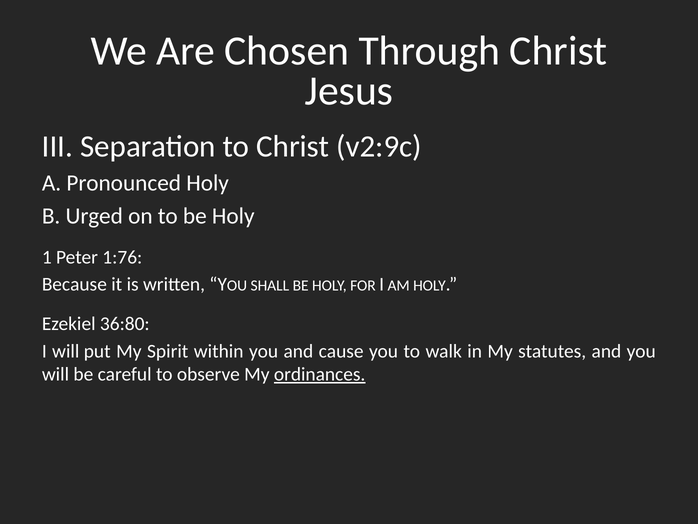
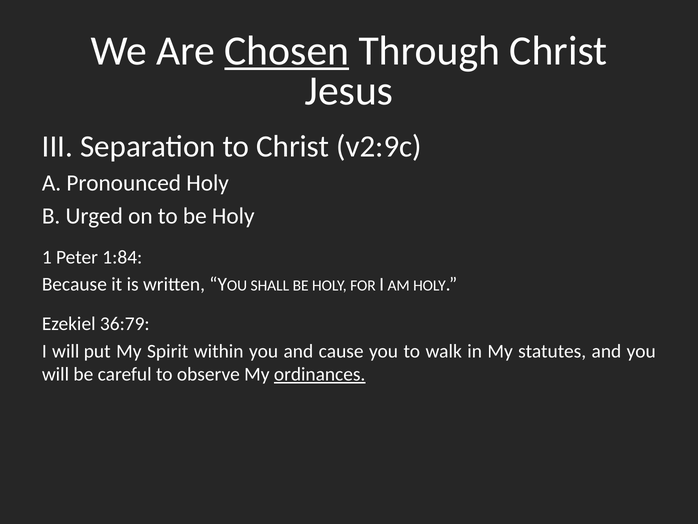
Chosen underline: none -> present (287, 51)
1:76: 1:76 -> 1:84 (122, 257)
36:80: 36:80 -> 36:79 (125, 324)
